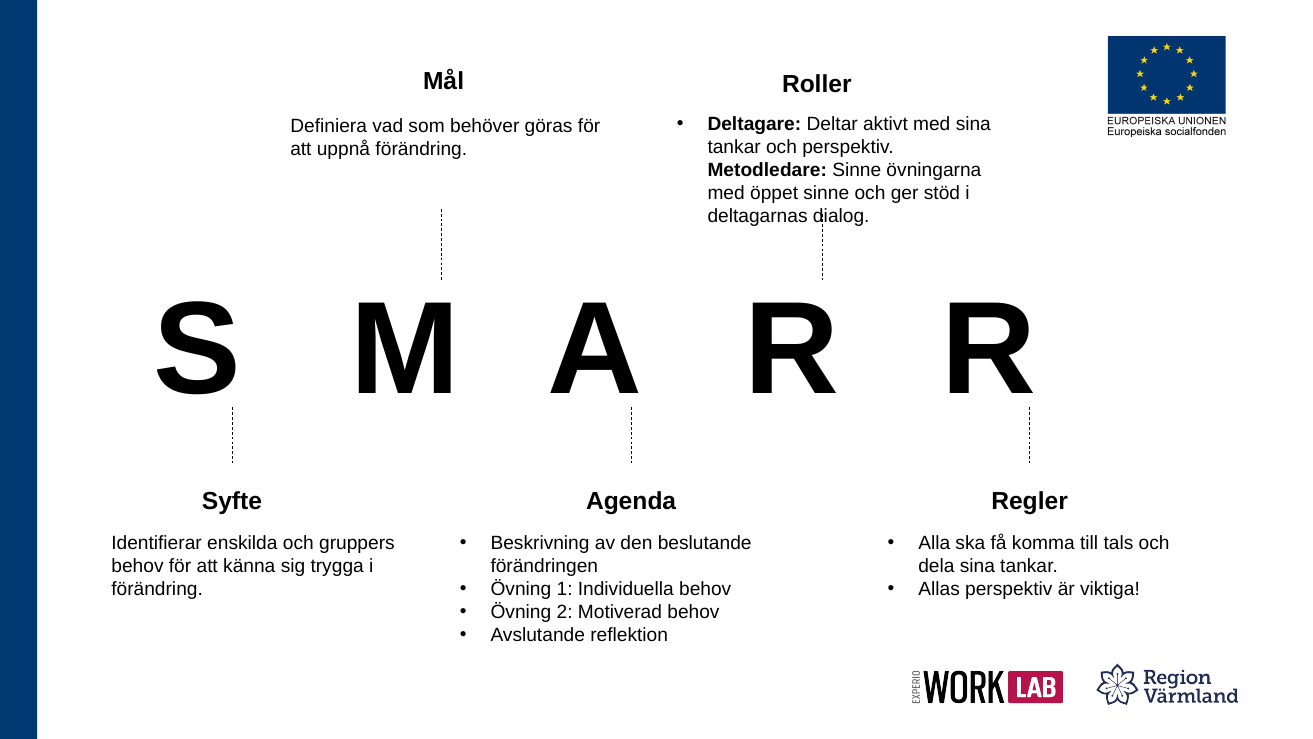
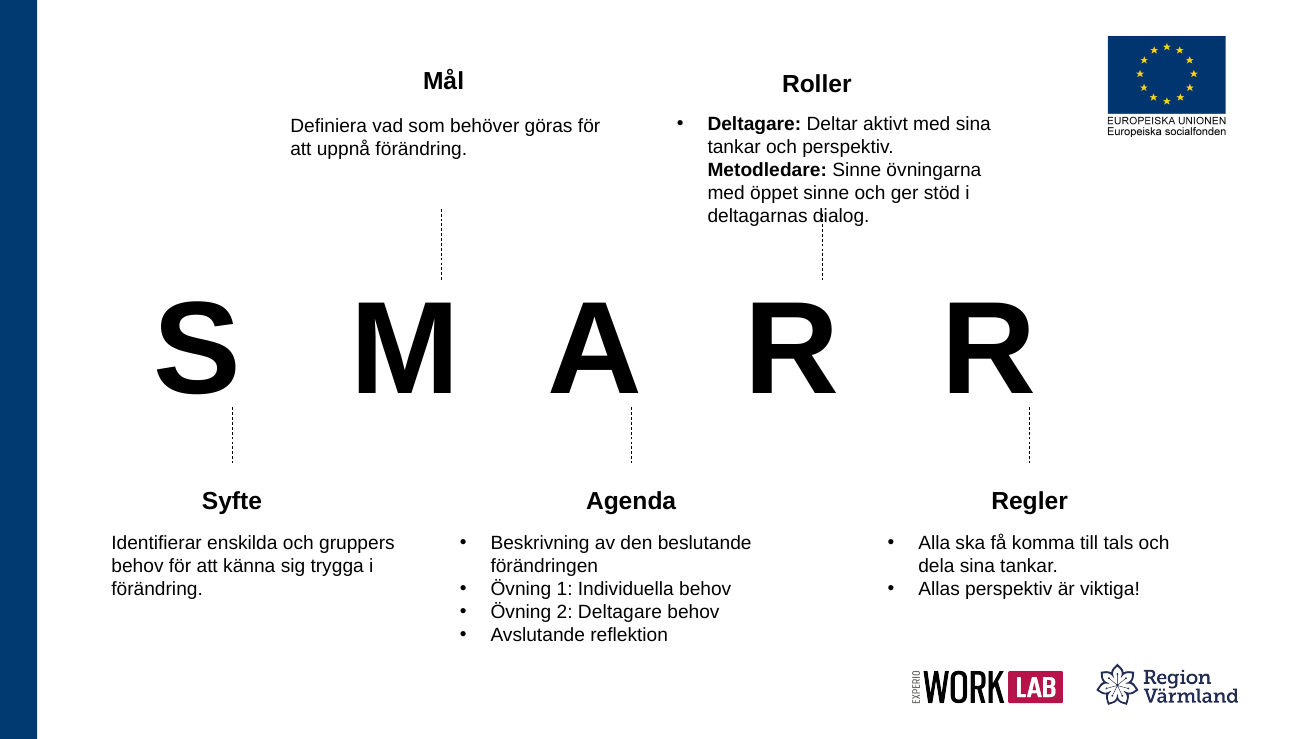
2 Motiverad: Motiverad -> Deltagare (620, 612)
